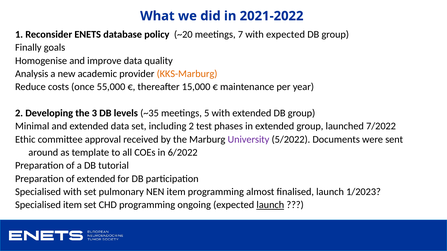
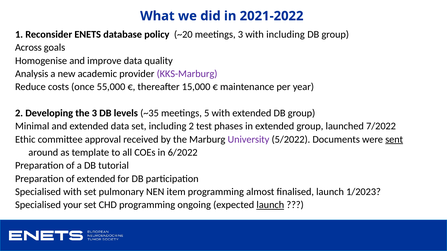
meetings 7: 7 -> 3 (240, 34)
with expected: expected -> including (286, 34)
Finally: Finally -> Across (28, 48)
KKS-Marburg colour: orange -> purple (187, 74)
sent underline: none -> present (394, 140)
Specialised item: item -> your (73, 205)
